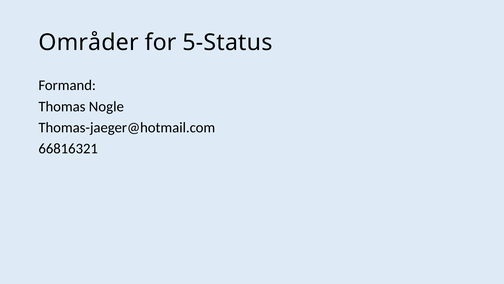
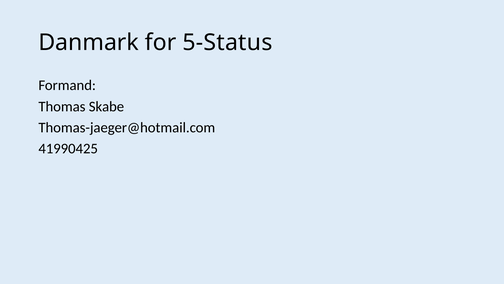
Områder: Områder -> Danmark (89, 42)
Nogle: Nogle -> Skabe (106, 106)
66816321: 66816321 -> 41990425 (68, 148)
